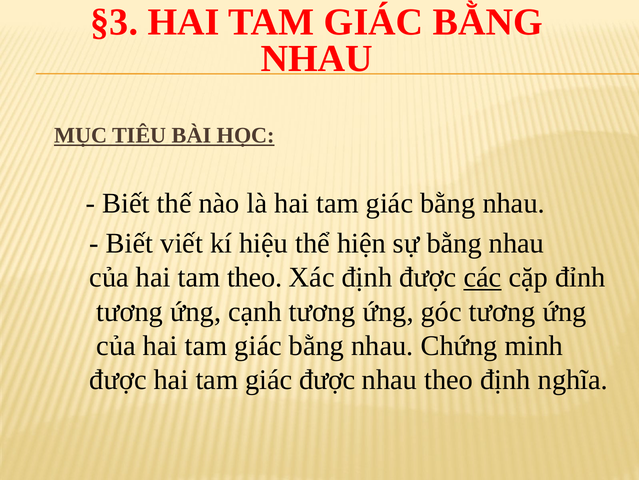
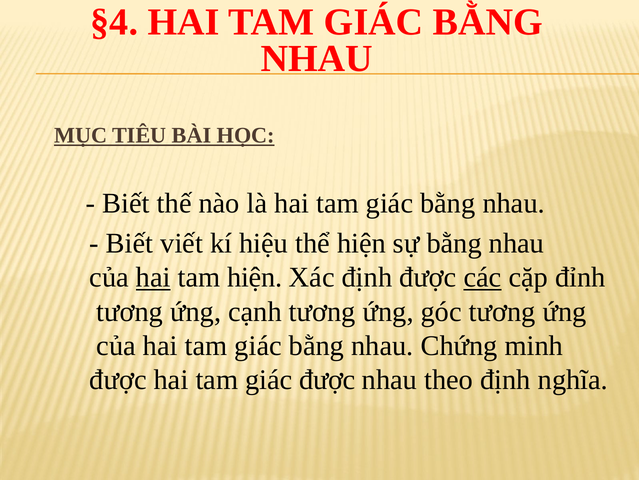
§3: §3 -> §4 (114, 22)
hai underline: none -> present (153, 277)
tam theo: theo -> hiện (255, 277)
